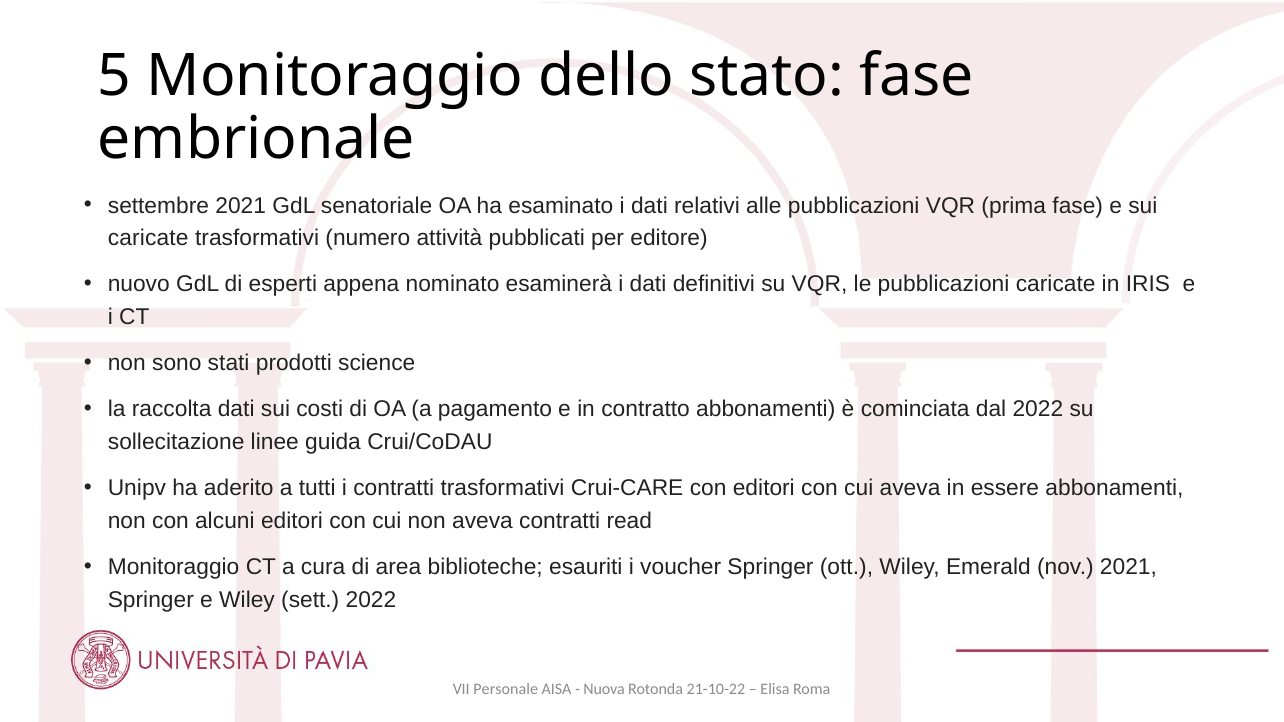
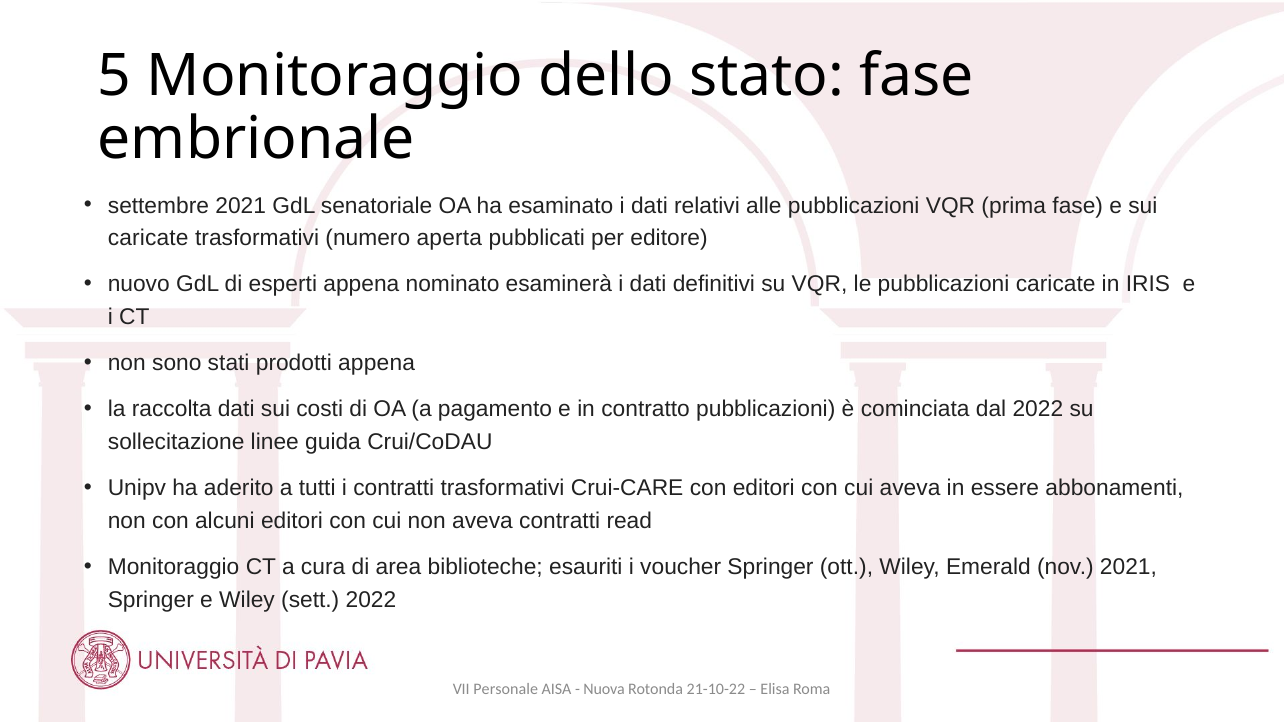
attività: attività -> aperta (449, 238)
prodotti science: science -> appena (377, 363)
contratto abbonamenti: abbonamenti -> pubblicazioni (766, 410)
